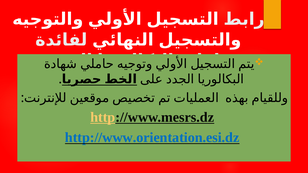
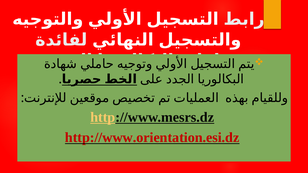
http://www.orientation.esi.dz colour: blue -> red (152, 138)
